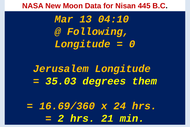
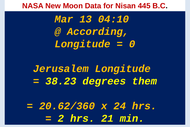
Following: Following -> According (98, 31)
35.03: 35.03 -> 38.23 (61, 81)
16.69/360: 16.69/360 -> 20.62/360 (67, 106)
